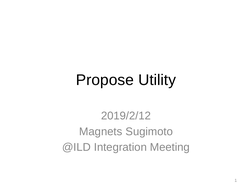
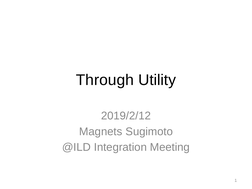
Propose: Propose -> Through (105, 80)
